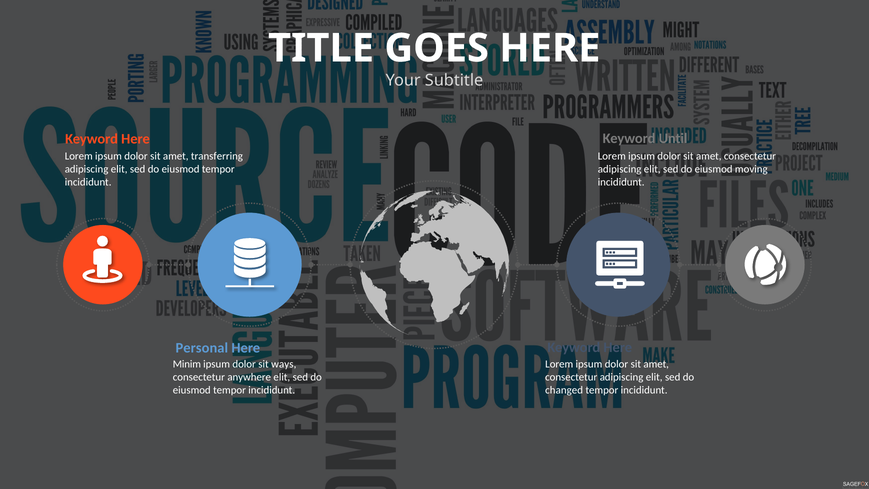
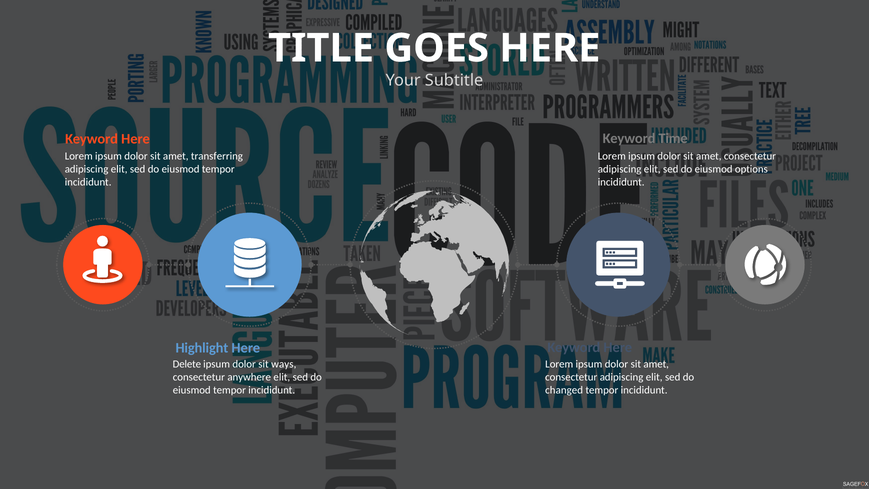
Until: Until -> Time (673, 138)
moving: moving -> options (751, 169)
Personal: Personal -> Highlight (202, 348)
Minim: Minim -> Delete (187, 364)
